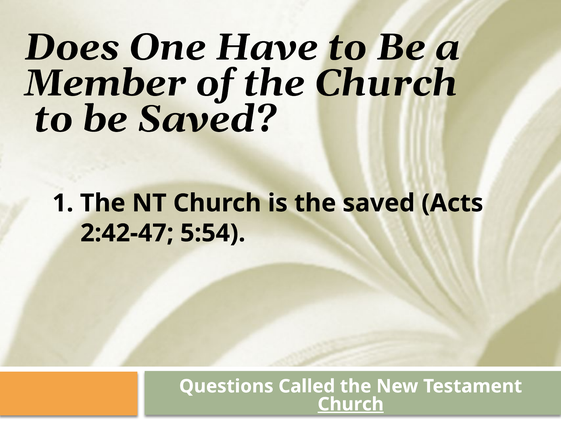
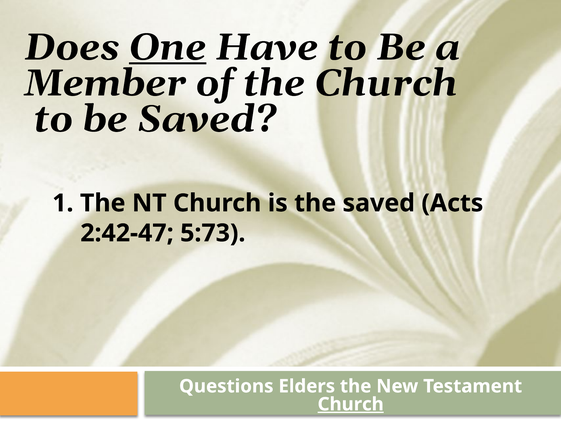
One underline: none -> present (168, 47)
5:54: 5:54 -> 5:73 (213, 233)
Called: Called -> Elders (307, 386)
